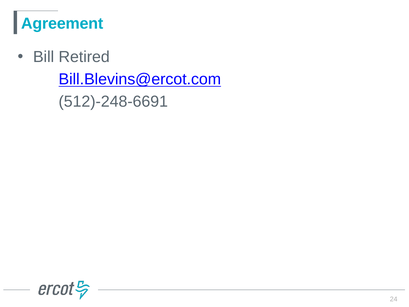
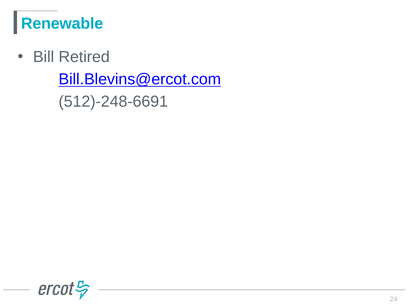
Agreement: Agreement -> Renewable (62, 24)
